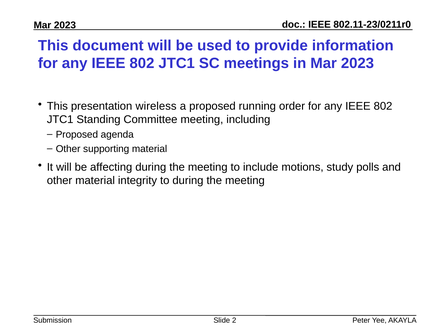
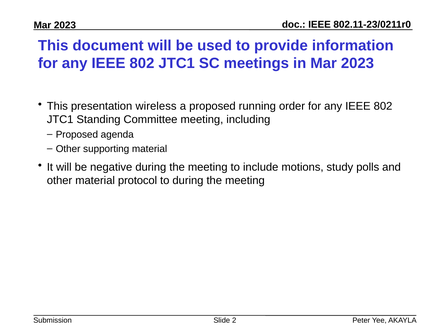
affecting: affecting -> negative (111, 167)
integrity: integrity -> protocol (138, 181)
